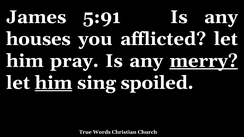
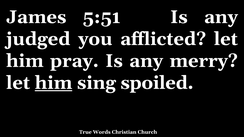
5:91: 5:91 -> 5:51 (102, 17)
houses: houses -> judged (38, 39)
merry underline: present -> none (204, 61)
